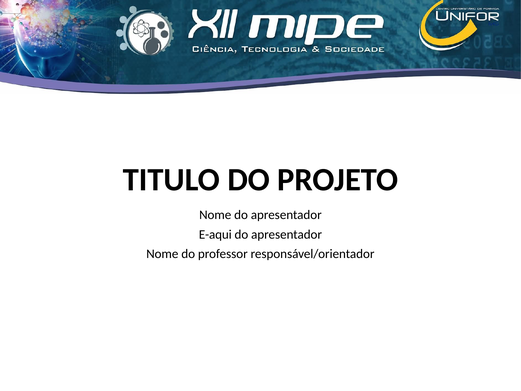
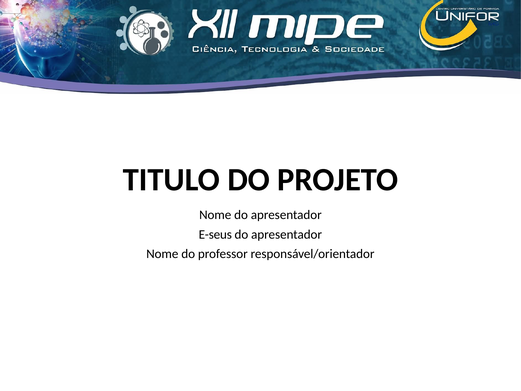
E-aqui: E-aqui -> E-seus (215, 234)
